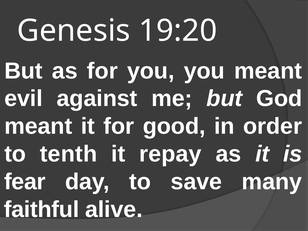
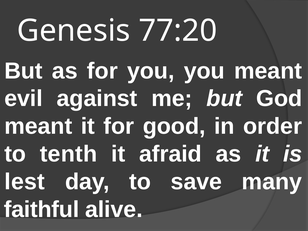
19:20: 19:20 -> 77:20 (178, 31)
repay: repay -> afraid (170, 154)
fear: fear -> lest (25, 182)
